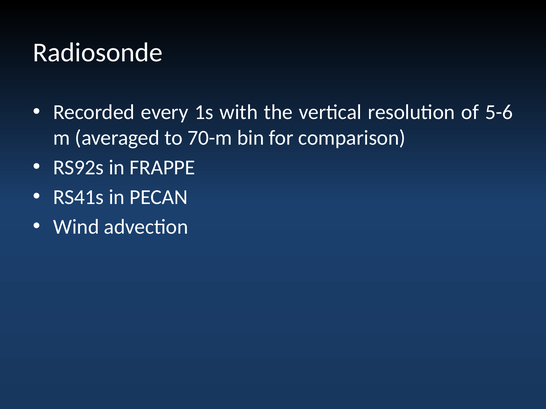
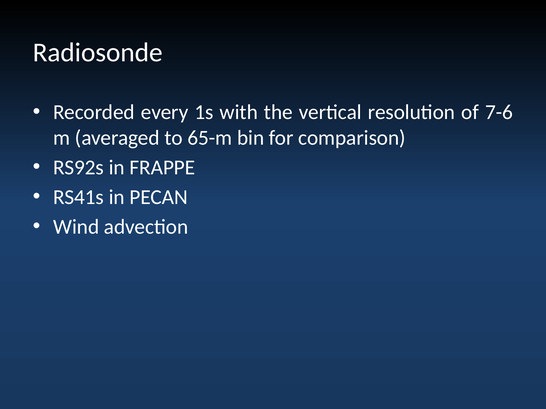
5-6: 5-6 -> 7-6 (499, 112)
70-m: 70-m -> 65-m (210, 138)
